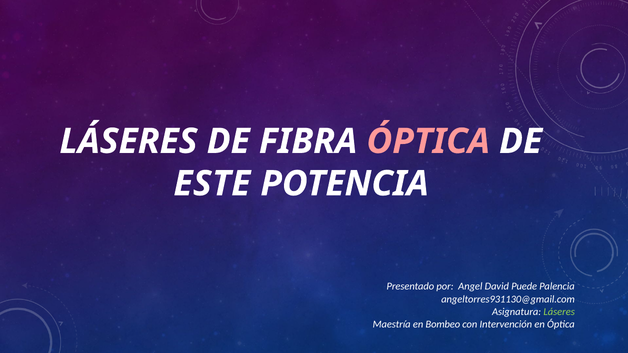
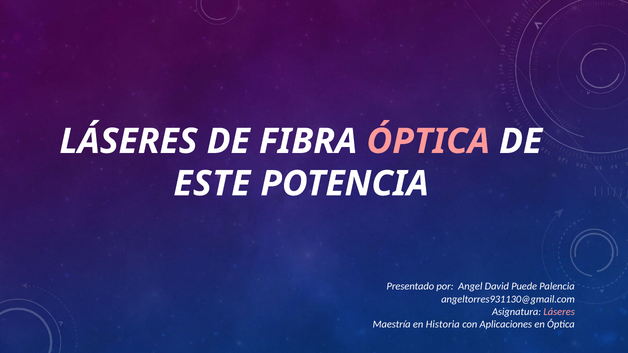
Láseres colour: light green -> pink (559, 312)
Bombeo: Bombeo -> Historia (443, 324)
Intervención: Intervención -> Aplicaciones (506, 324)
